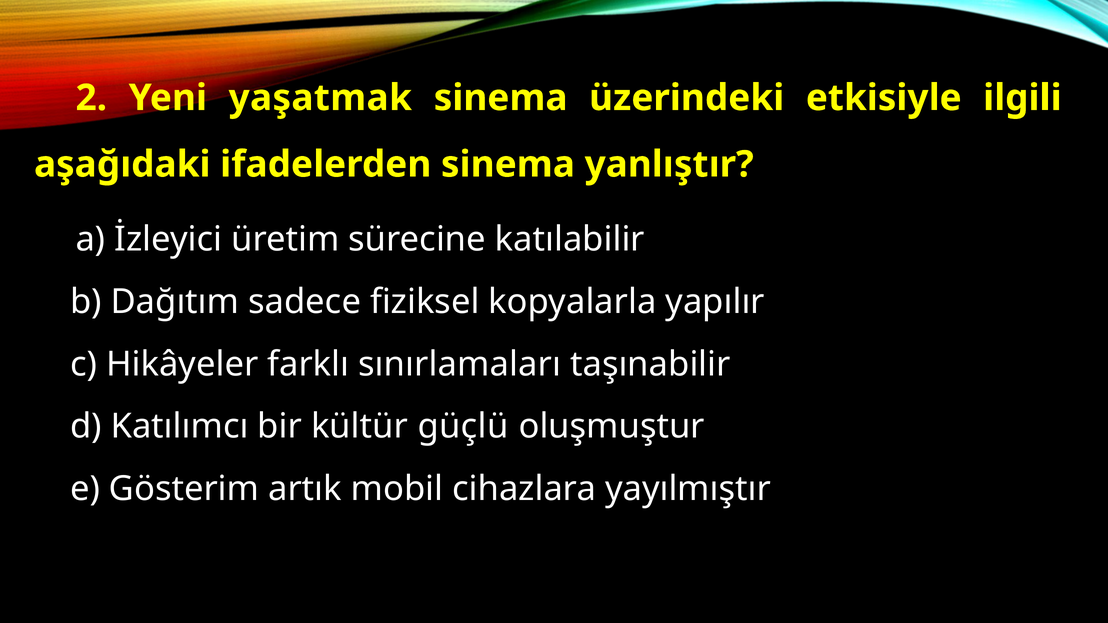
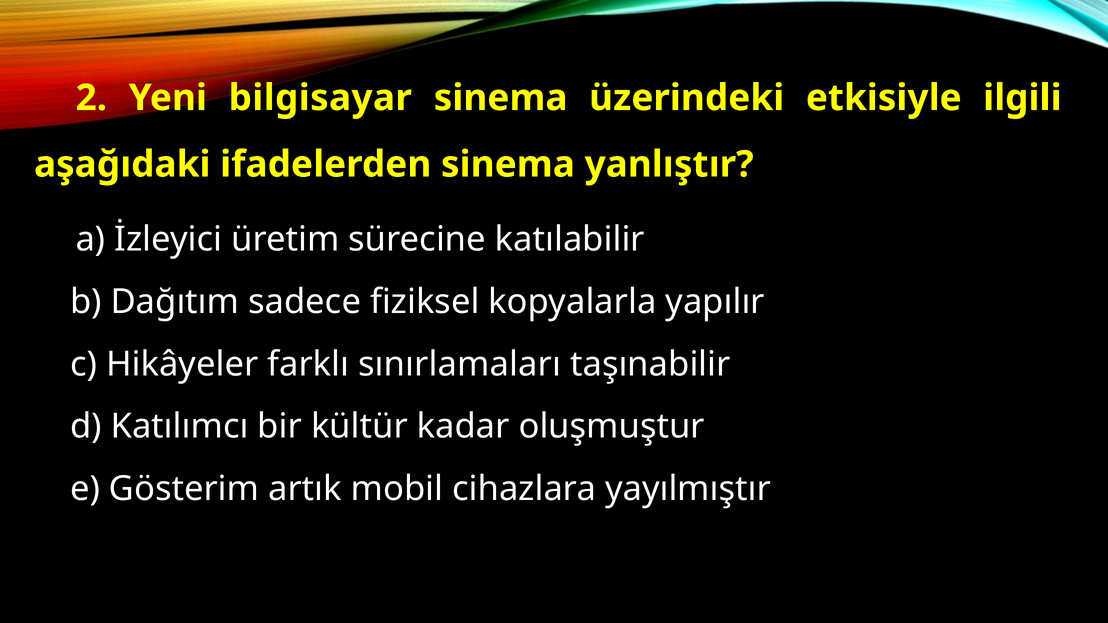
yaşatmak: yaşatmak -> bilgisayar (320, 98)
güçlü: güçlü -> kadar (463, 427)
